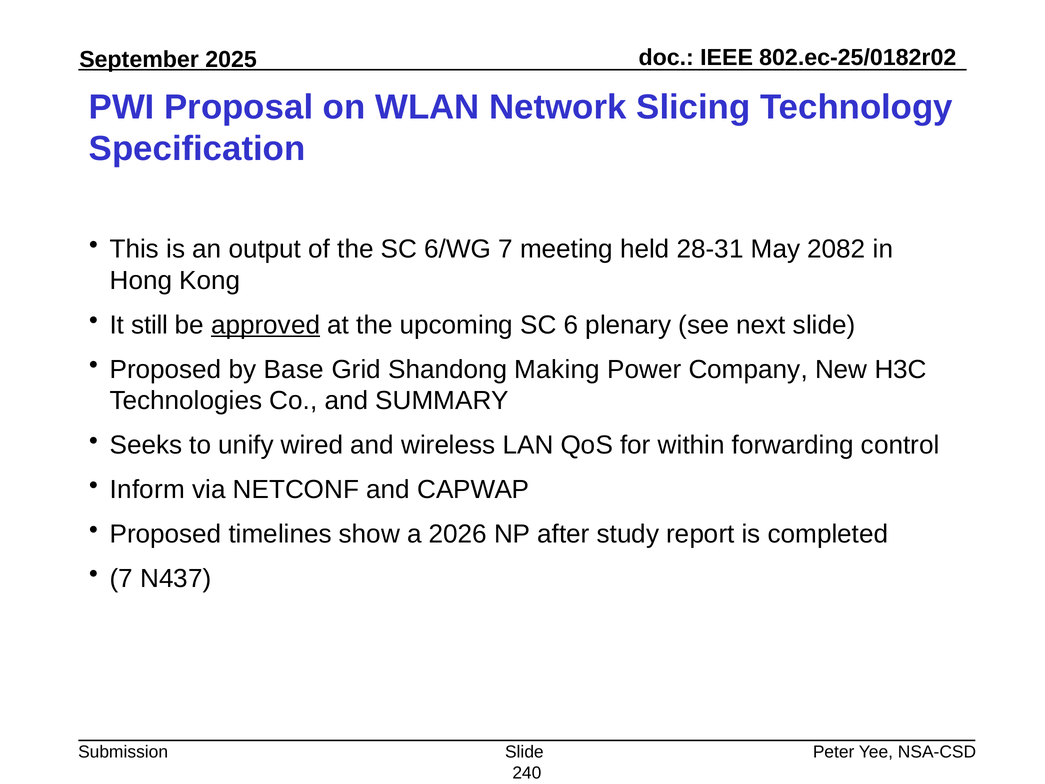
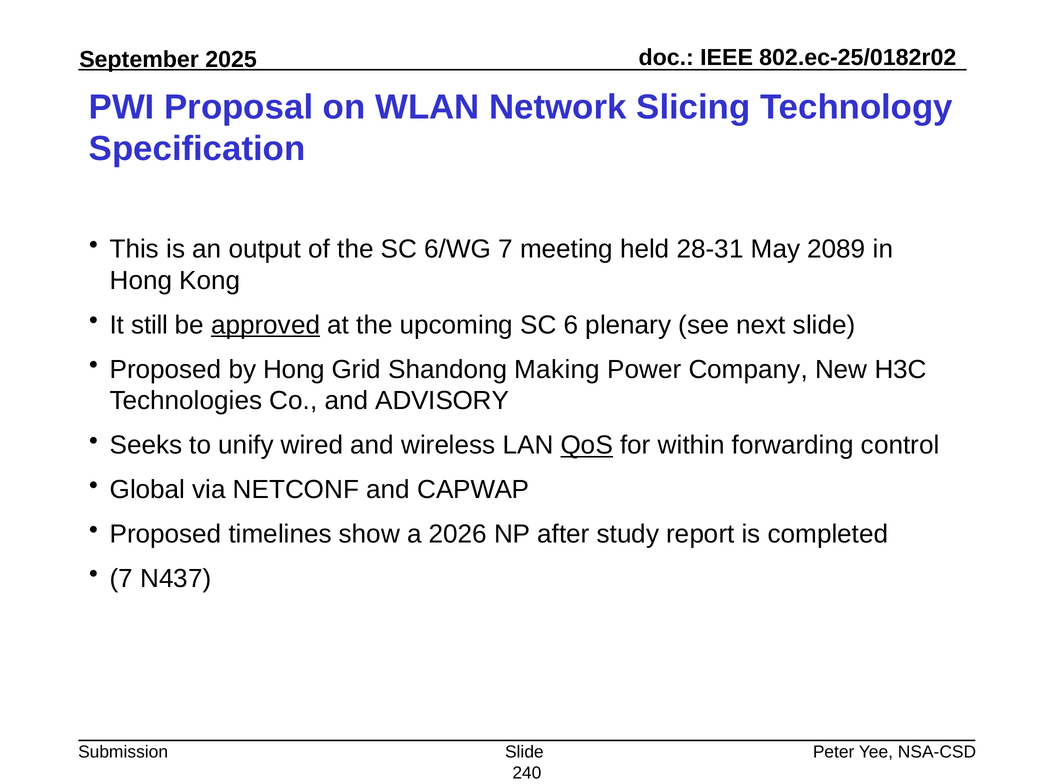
2082: 2082 -> 2089 (836, 249)
by Base: Base -> Hong (294, 369)
SUMMARY: SUMMARY -> ADVISORY (442, 401)
QoS underline: none -> present (587, 445)
Inform: Inform -> Global (147, 490)
